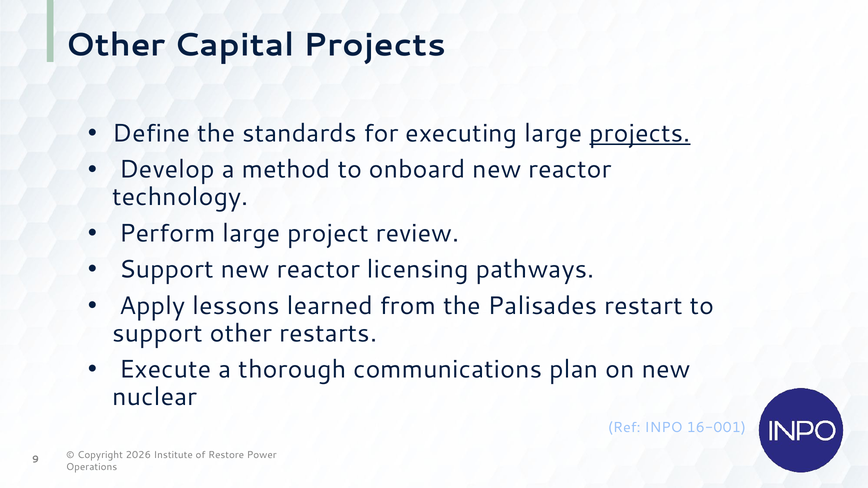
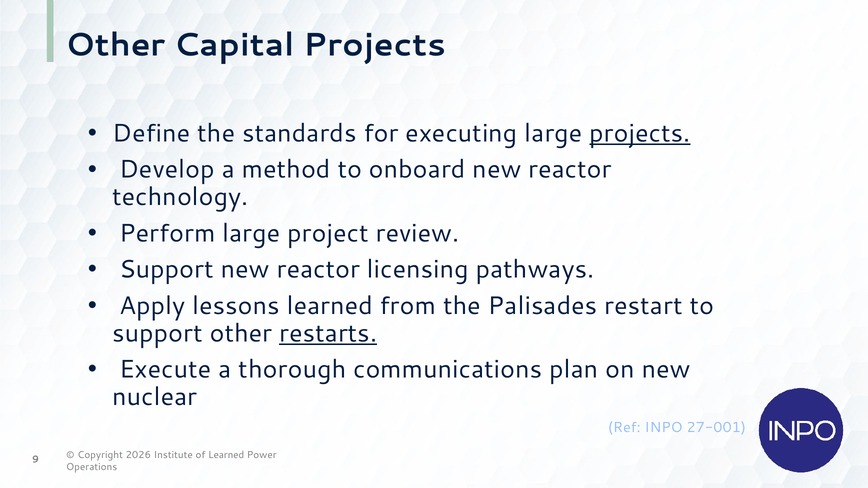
restarts underline: none -> present (328, 333)
16-001: 16-001 -> 27-001 (716, 428)
of Restore: Restore -> Learned (226, 455)
